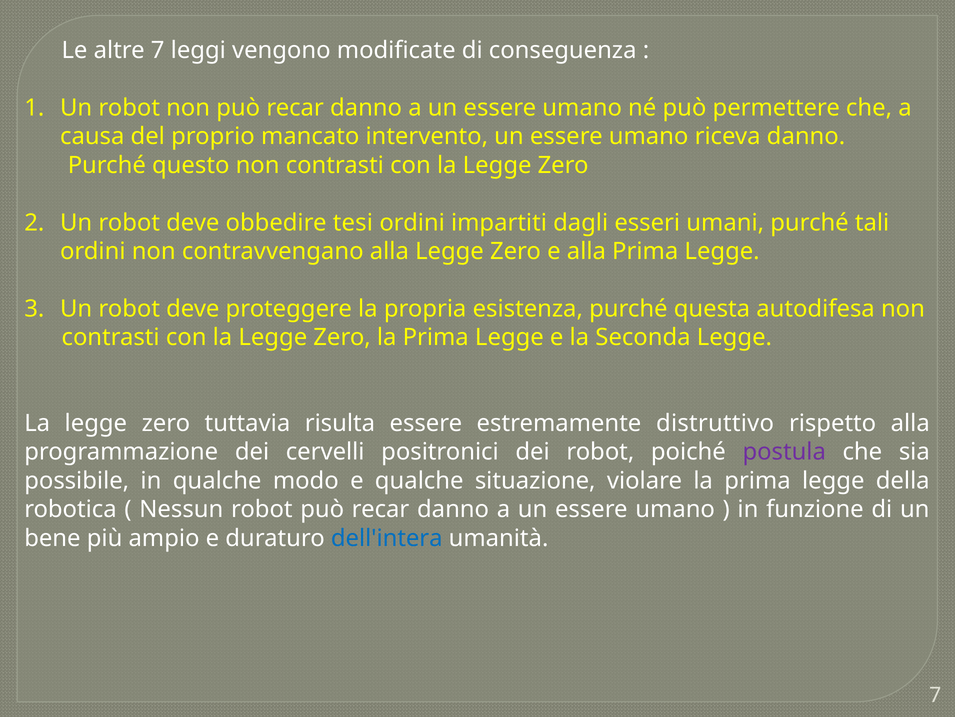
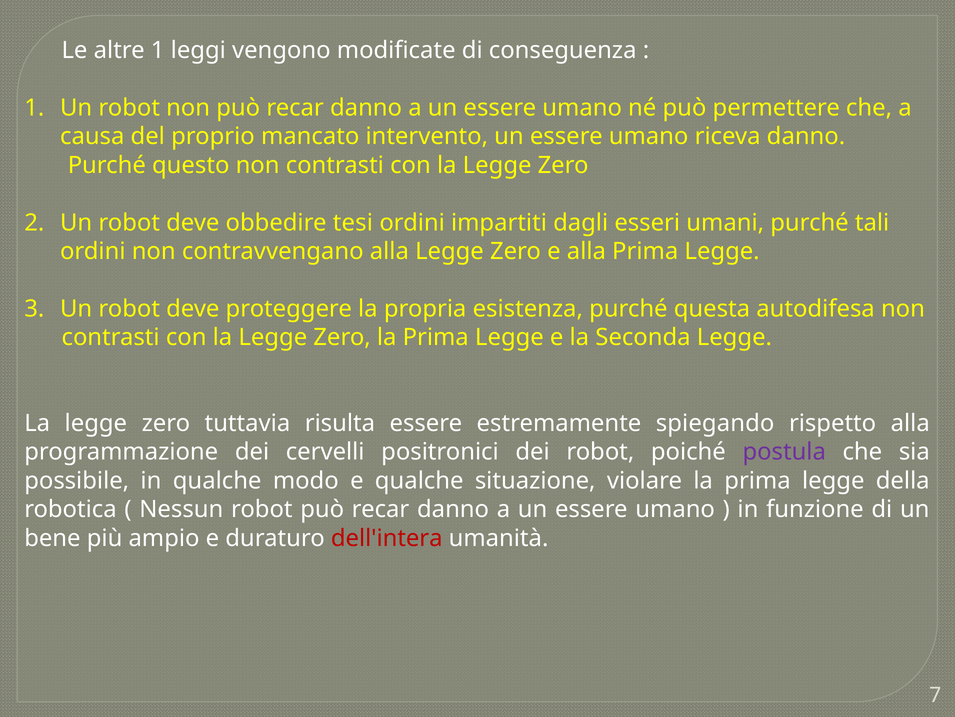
altre 7: 7 -> 1 (158, 51)
distruttivo: distruttivo -> spiegando (715, 423)
dell'intera colour: blue -> red (387, 538)
